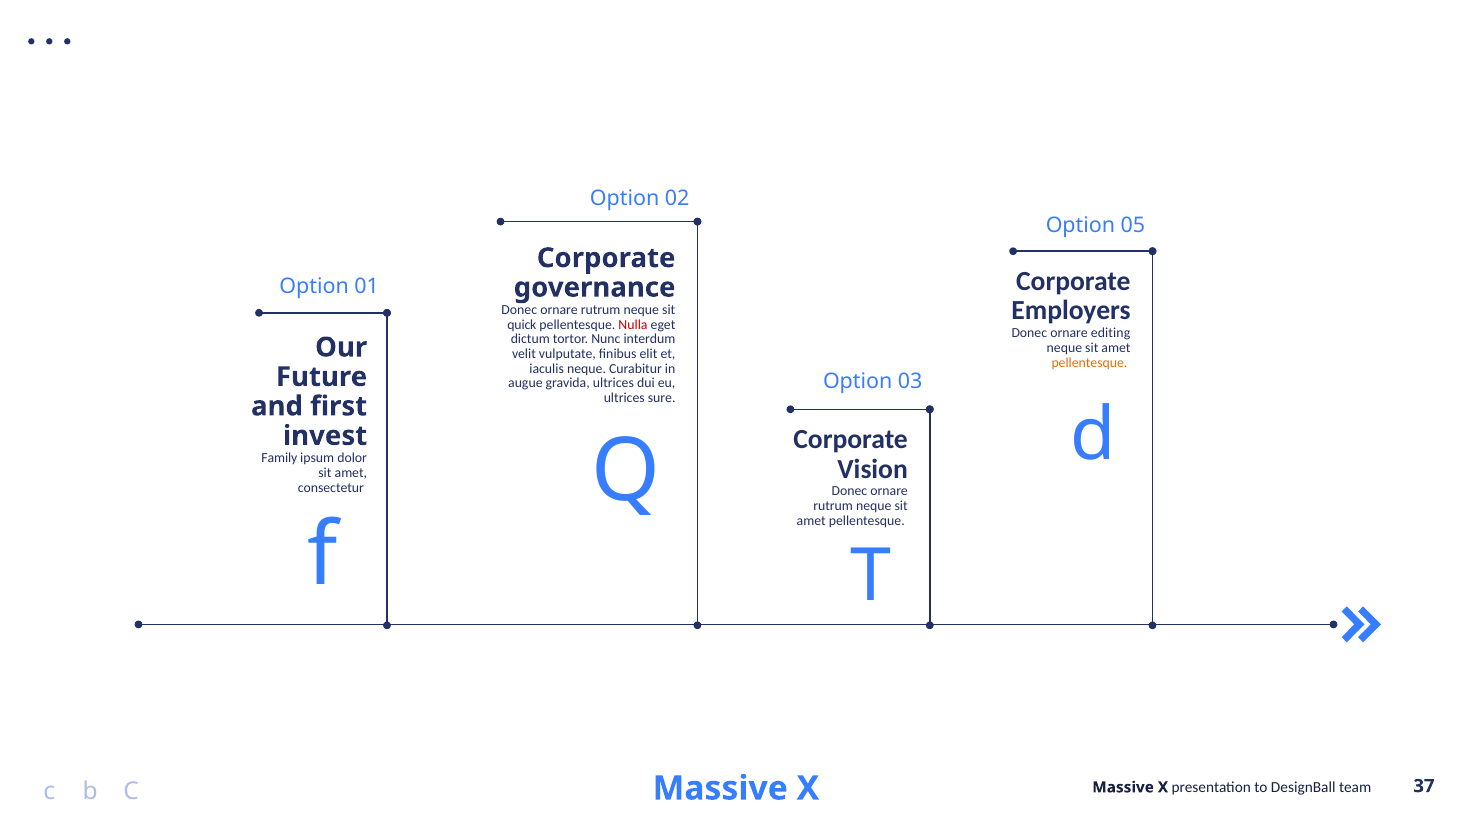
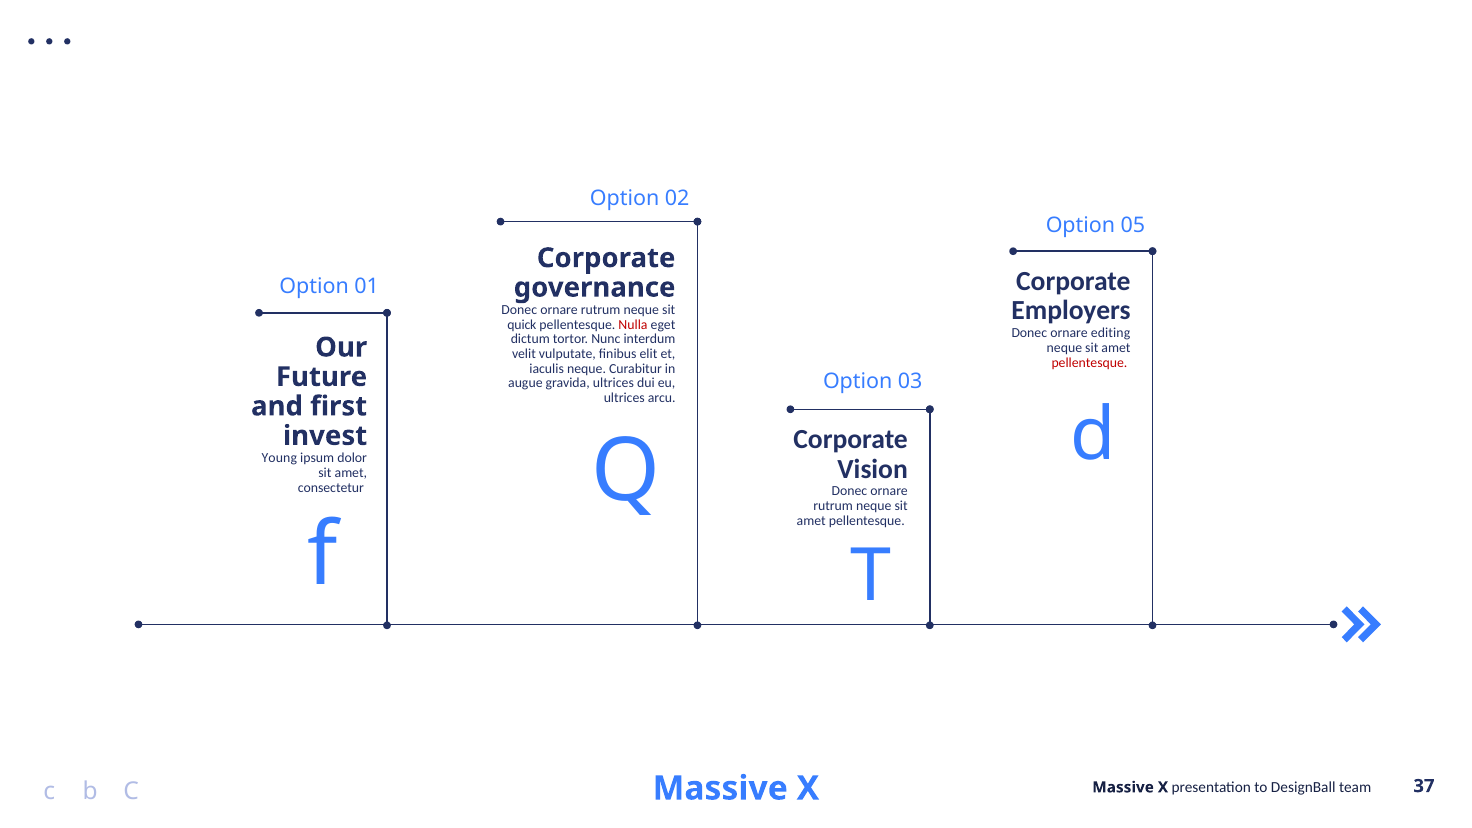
pellentesque colour: orange -> red (1089, 362)
sure: sure -> arcu (662, 398)
Family: Family -> Young (279, 458)
